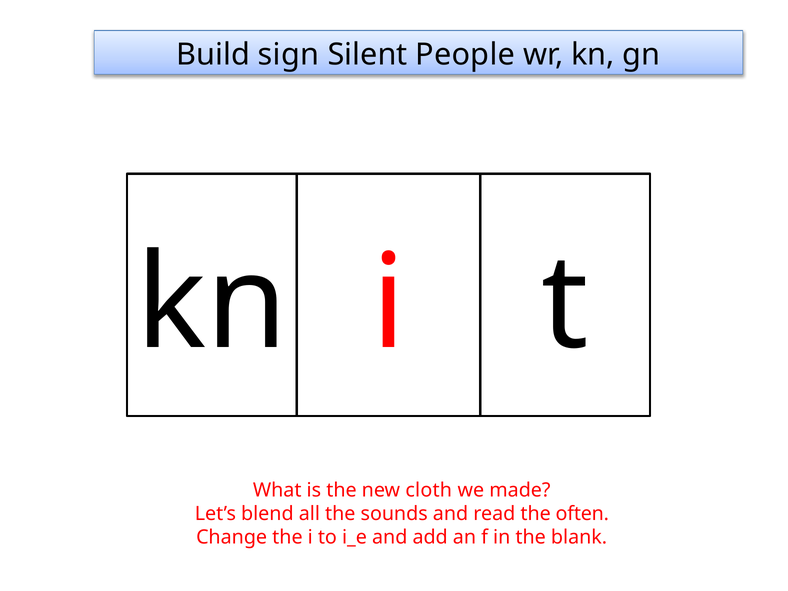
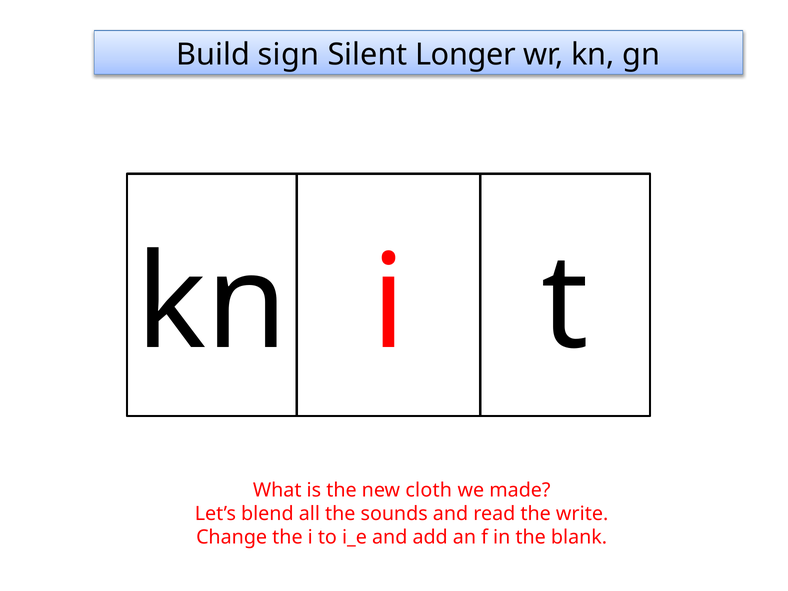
People: People -> Longer (465, 54)
often: often -> write (582, 514)
